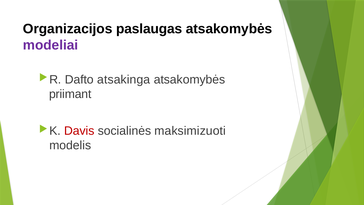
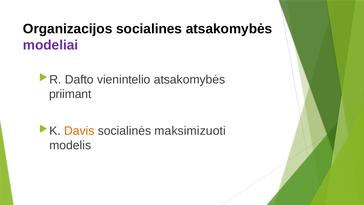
paslaugas: paslaugas -> socialines (149, 29)
atsakinga: atsakinga -> vienintelio (124, 79)
Davis colour: red -> orange (79, 131)
